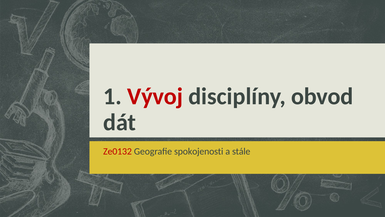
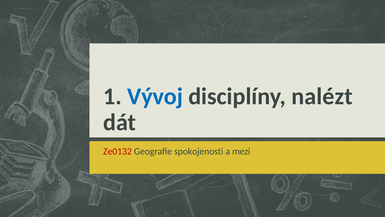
Vývoj colour: red -> blue (155, 96)
obvod: obvod -> nalézt (322, 96)
stále: stále -> mezi (241, 151)
